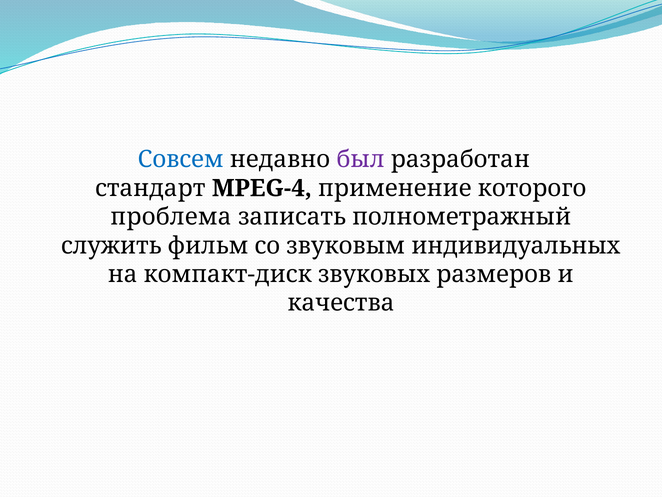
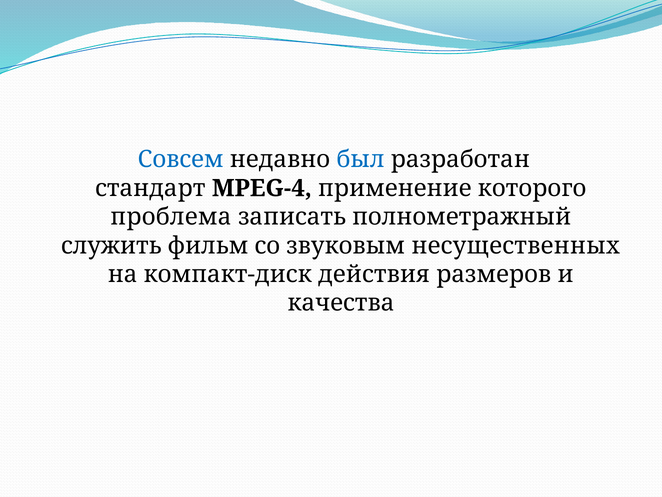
был colour: purple -> blue (361, 159)
индивидуальных: индивидуальных -> несущественных (516, 245)
звуковых: звуковых -> действия (374, 274)
